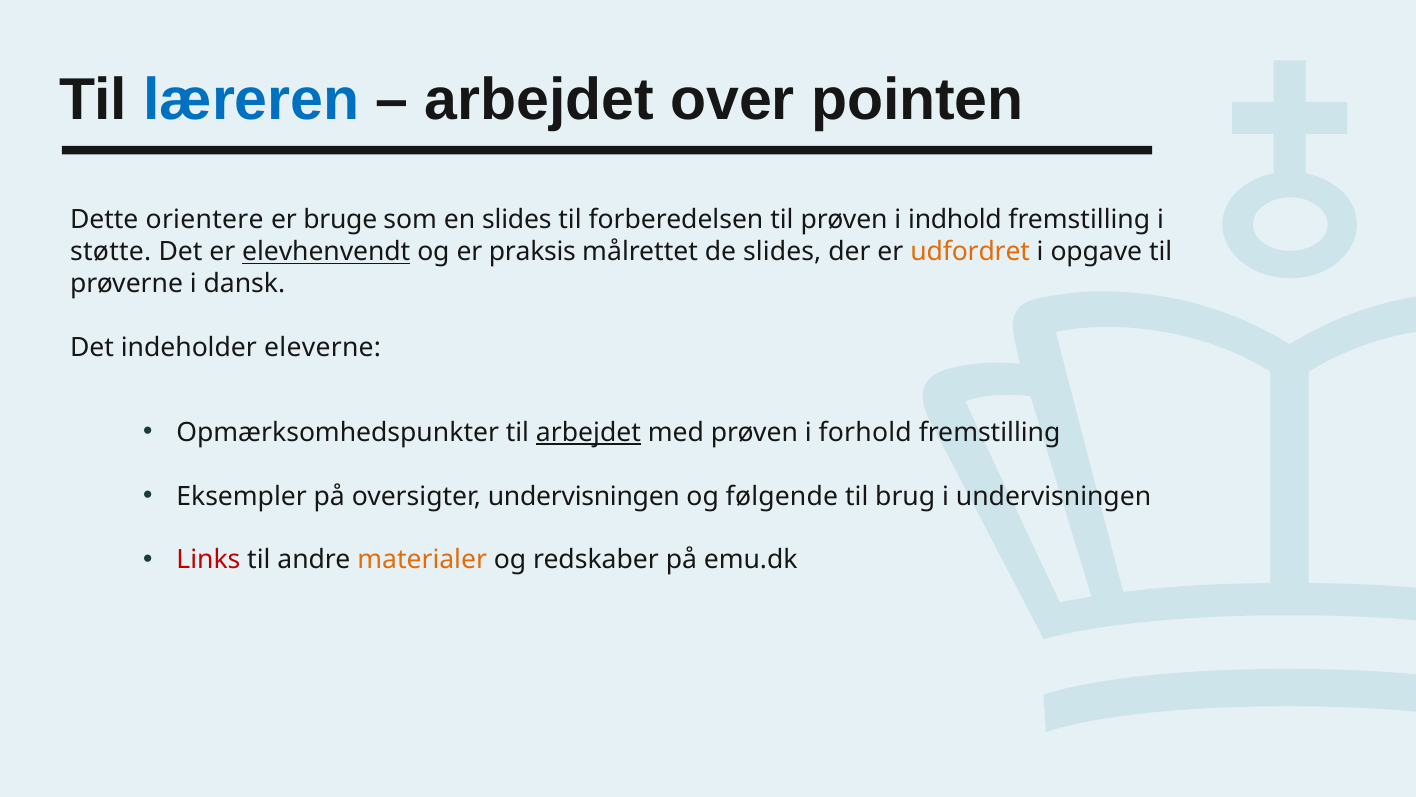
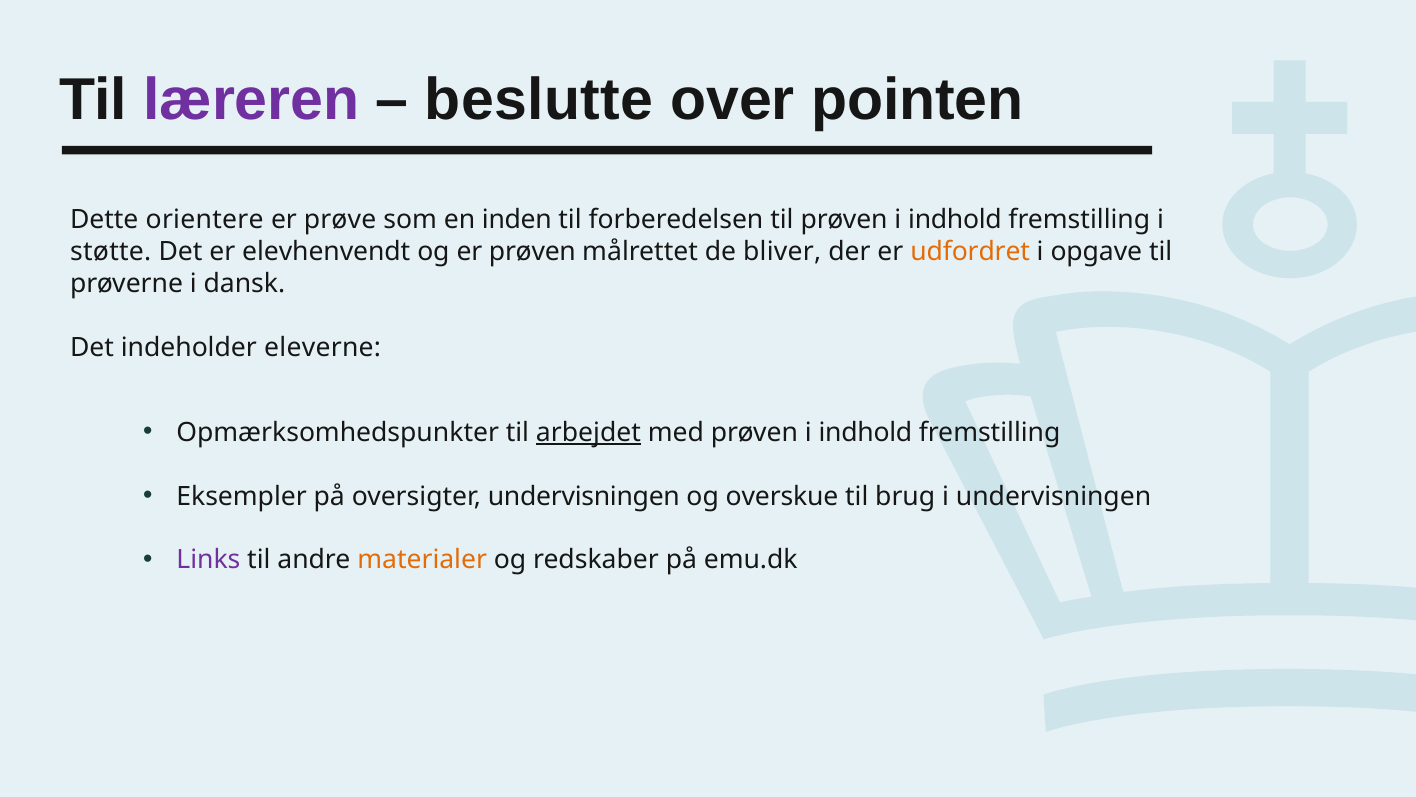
læreren colour: blue -> purple (251, 100)
arbejdet: arbejdet -> beslutte (539, 100)
bruge: bruge -> prøve (340, 220)
en slides: slides -> inden (517, 220)
elevhenvendt underline: present -> none (326, 252)
er praksis: praksis -> prøven (532, 252)
de slides: slides -> bliver (782, 252)
med prøven i forhold: forhold -> indhold (865, 432)
følgende: følgende -> overskue (782, 496)
Links colour: red -> purple (208, 560)
